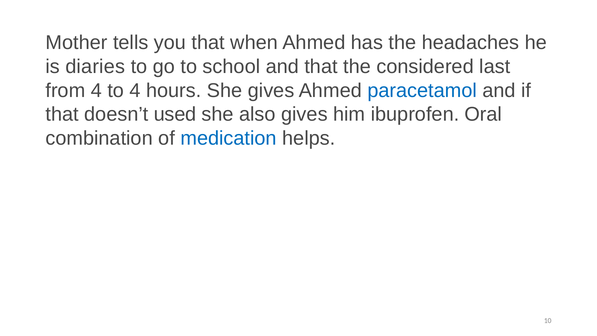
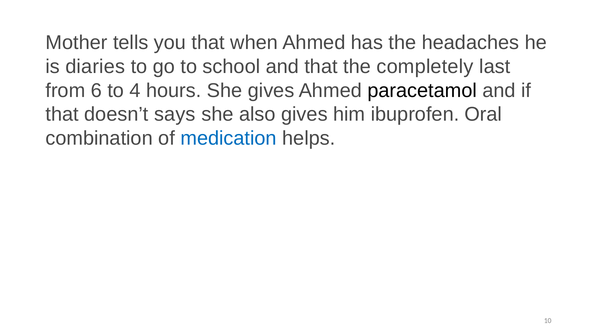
considered: considered -> completely (425, 66)
from 4: 4 -> 6 (96, 90)
paracetamol colour: blue -> black (422, 90)
used: used -> says (175, 114)
